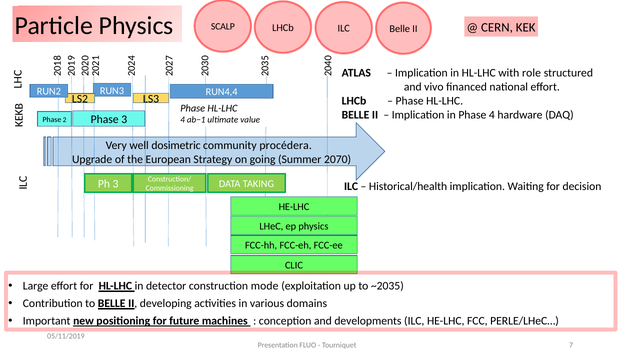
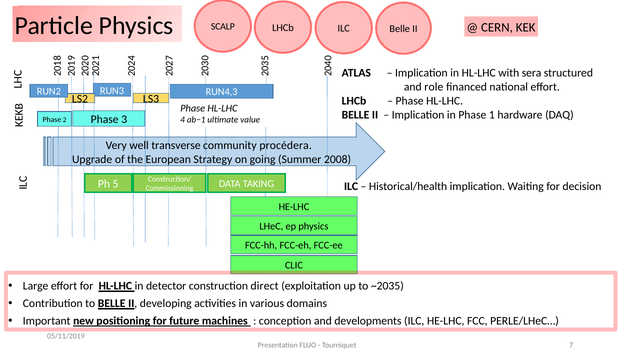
role: role -> sera (532, 73)
vivo: vivo -> role (434, 87)
RUN4,4: RUN4,4 -> RUN4,3 (222, 92)
Phase 4: 4 -> 1 (492, 115)
dosimetric: dosimetric -> transverse (176, 145)
2070: 2070 -> 2008 (338, 159)
Ph 3: 3 -> 5 (116, 184)
mode: mode -> direct (265, 286)
